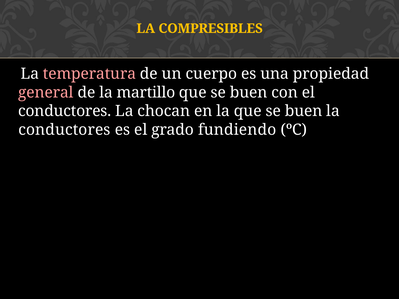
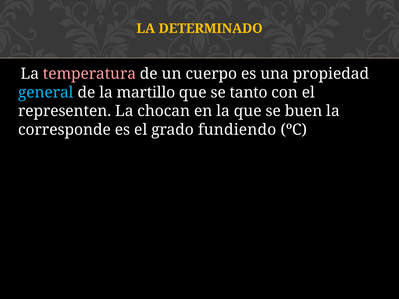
COMPRESIBLES: COMPRESIBLES -> DETERMINADO (211, 29)
general colour: pink -> light blue (46, 93)
buen: buen -> tanto (249, 93)
conductores: conductores -> representen (65, 111)
conductores: conductores -> corresponde (64, 130)
